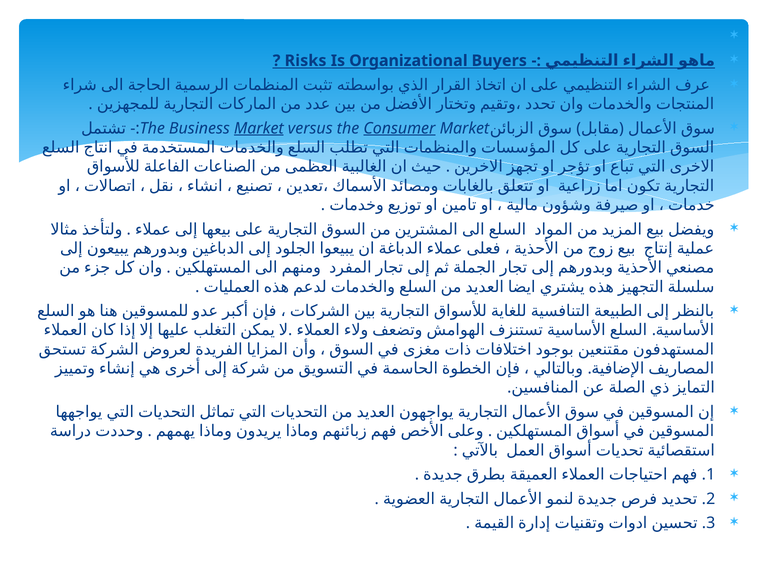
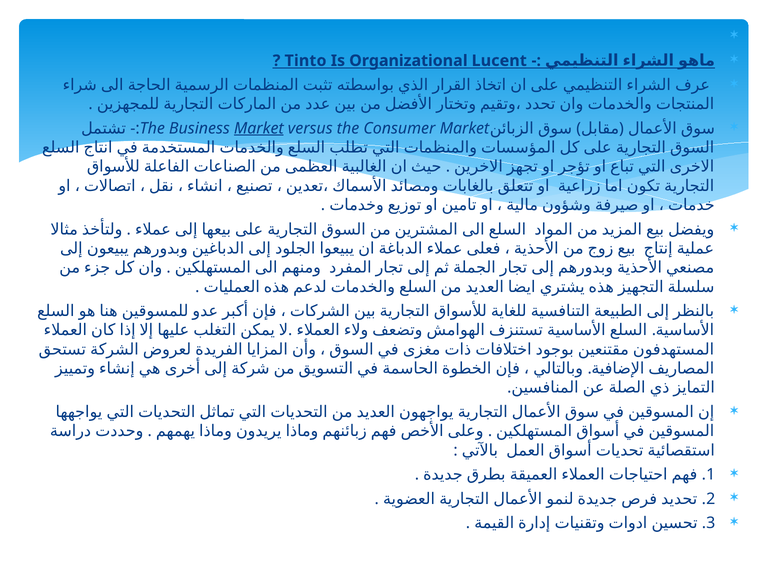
Risks: Risks -> Tinto (306, 61)
Buyers: Buyers -> Lucent (499, 61)
Consumer underline: present -> none (399, 128)
